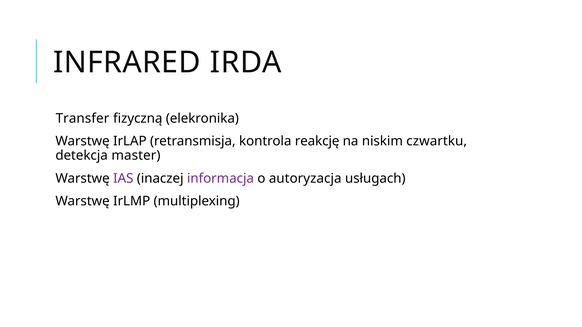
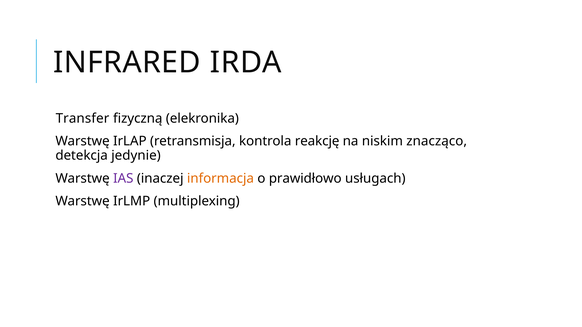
czwartku: czwartku -> znacząco (437, 141)
master: master -> jedynie (136, 156)
informacja colour: purple -> orange (220, 179)
autoryzacja: autoryzacja -> prawidłowo (305, 179)
